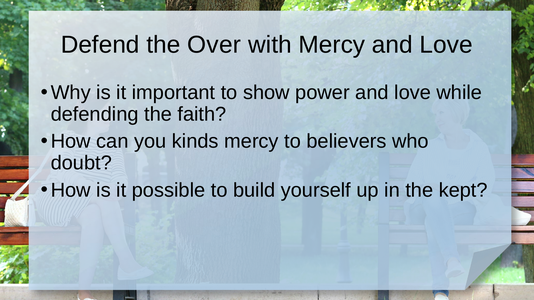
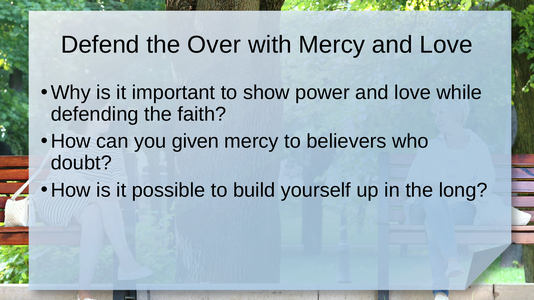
kinds: kinds -> given (195, 141)
kept: kept -> long (463, 190)
